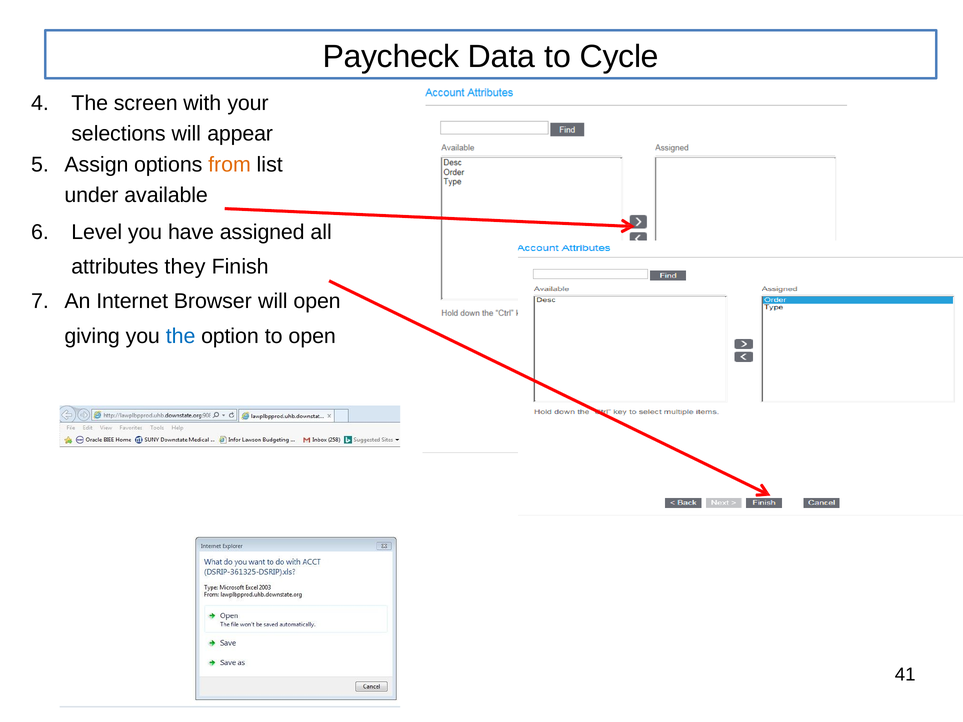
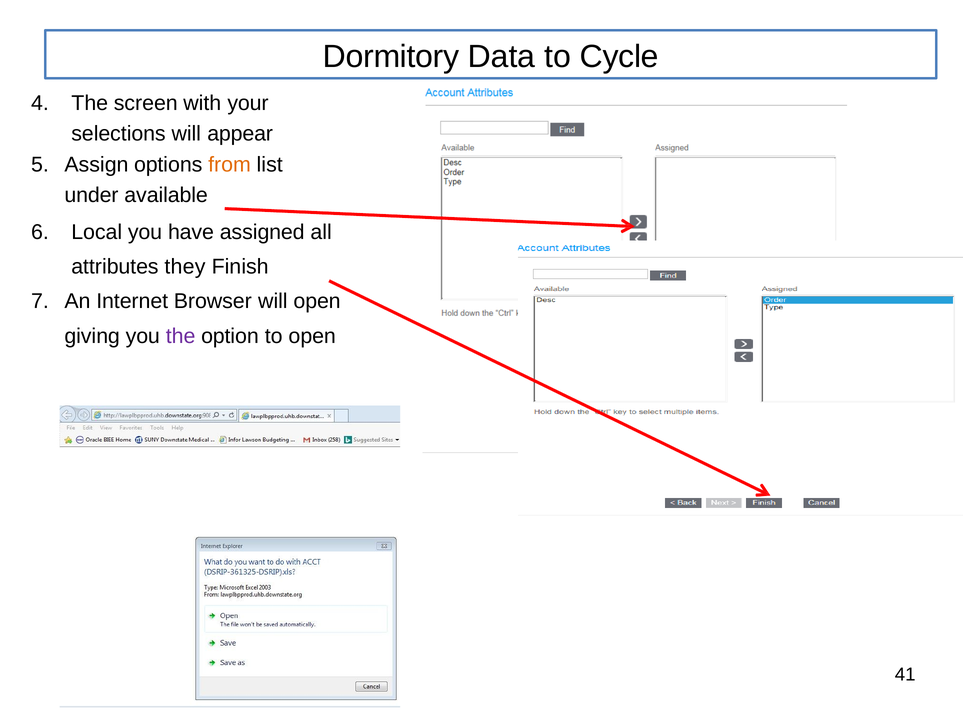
Paycheck: Paycheck -> Dormitory (391, 57)
Level: Level -> Local (97, 232)
the colour: blue -> purple (181, 336)
